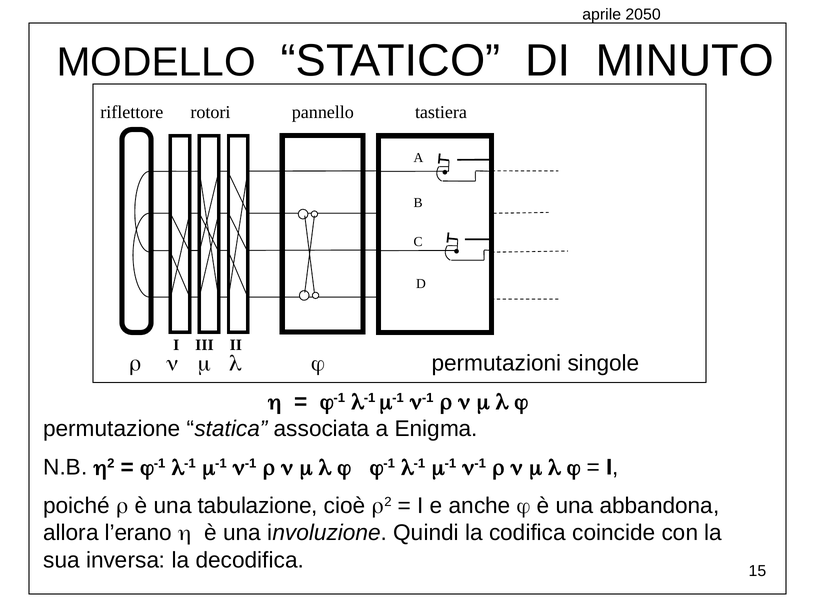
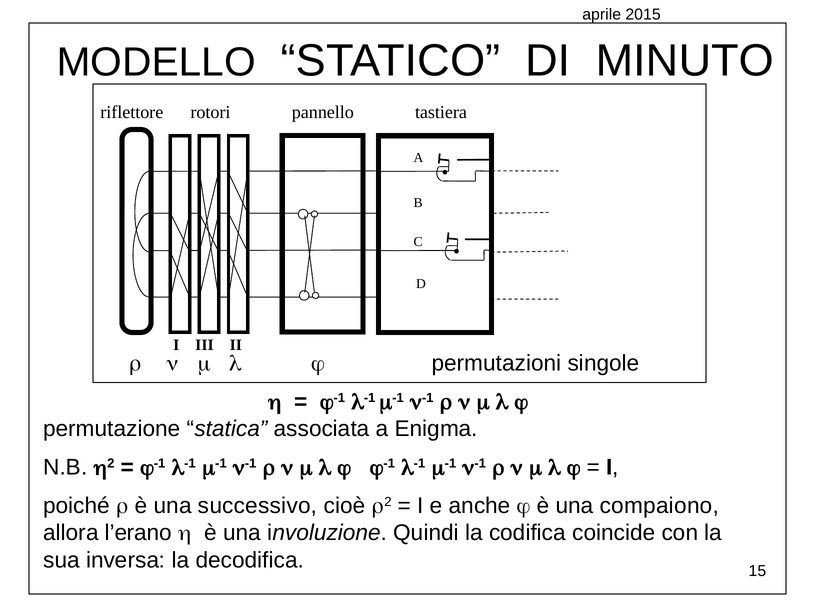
2050: 2050 -> 2015 (643, 15)
tabulazione: tabulazione -> successivo (258, 506)
abbandona: abbandona -> compaiono (659, 506)
